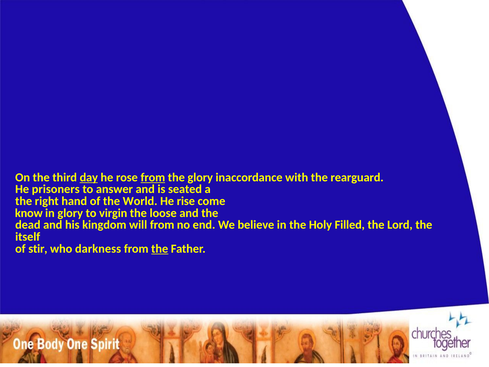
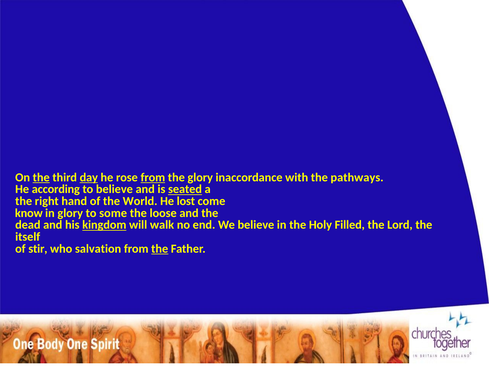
the underline: none -> present (41, 177)
rearguard: rearguard -> pathways (357, 177)
prisoners: prisoners -> according (56, 189)
to answer: answer -> believe (114, 189)
seated underline: none -> present (185, 189)
rise: rise -> lost (186, 201)
virgin: virgin -> some (113, 213)
kingdom underline: none -> present (104, 225)
will from: from -> walk (162, 225)
darkness: darkness -> salvation (98, 249)
